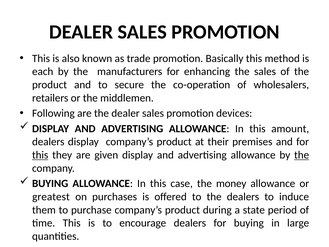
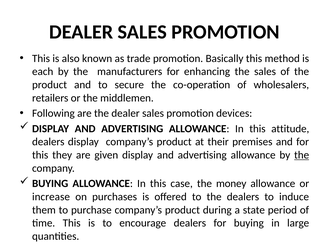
amount: amount -> attitude (290, 129)
this underline: present -> none (40, 155)
greatest: greatest -> increase (51, 197)
